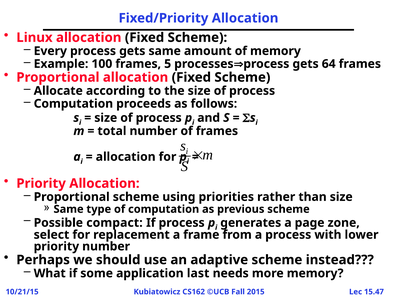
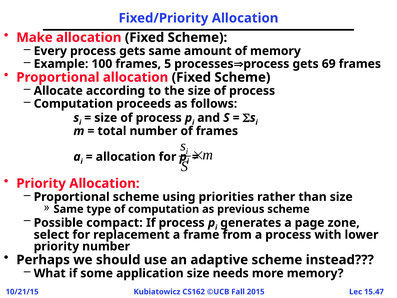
Linux: Linux -> Make (34, 37)
64: 64 -> 69 (329, 64)
application last: last -> size (198, 273)
